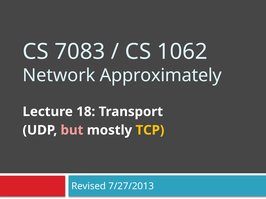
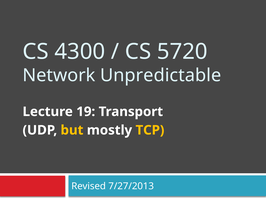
7083: 7083 -> 4300 (80, 52)
1062: 1062 -> 5720 (182, 52)
Approximately: Approximately -> Unpredictable (161, 76)
18: 18 -> 19 (86, 112)
but colour: pink -> yellow (72, 130)
